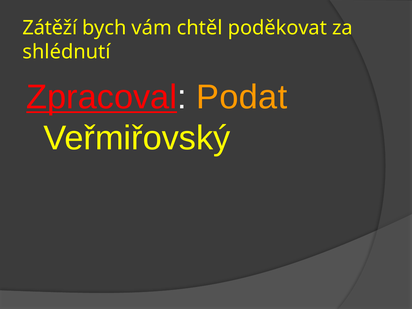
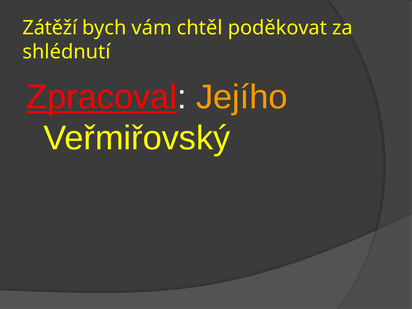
Podat: Podat -> Jejího (242, 97)
